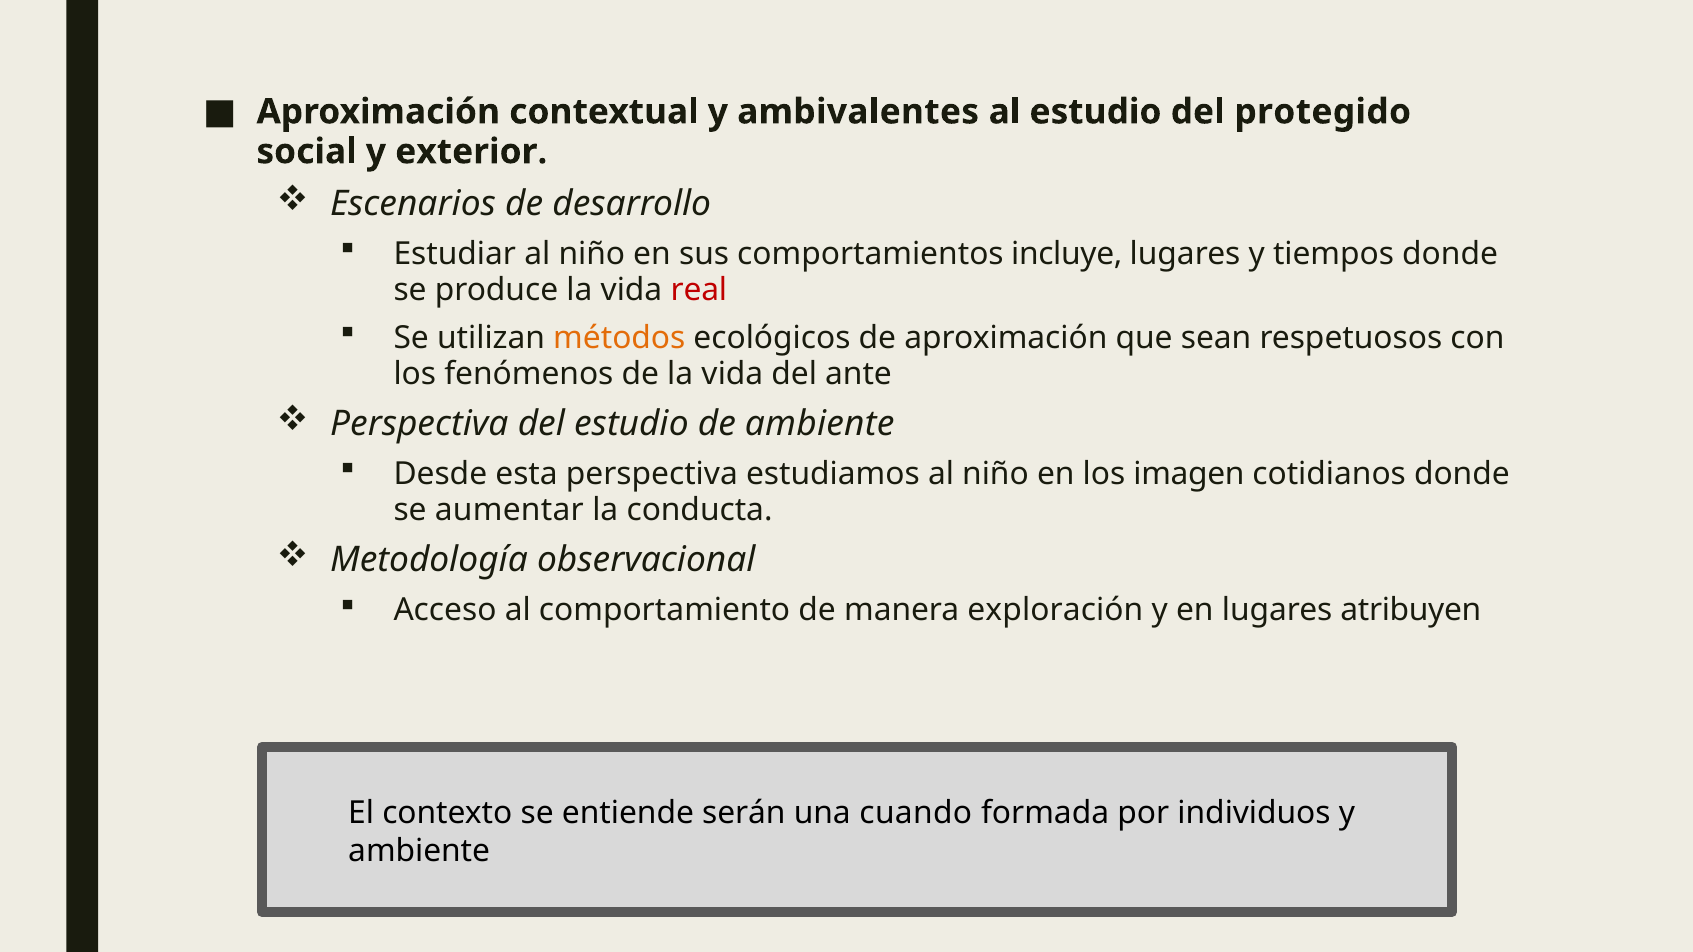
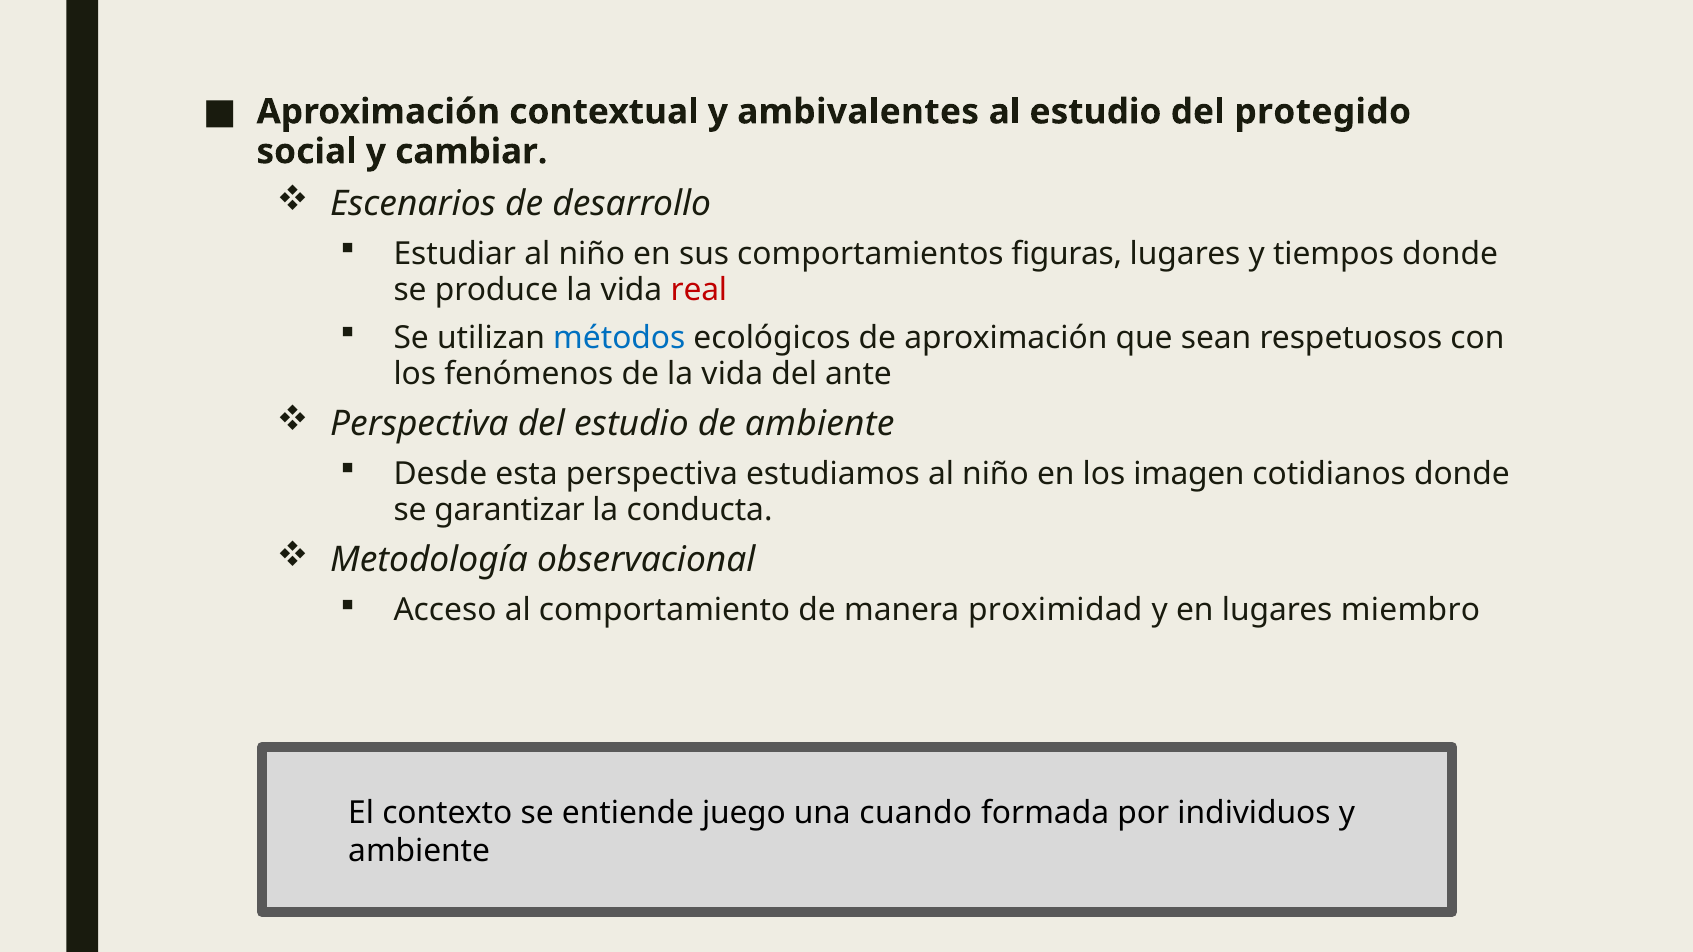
exterior: exterior -> cambiar (471, 152)
incluye: incluye -> figuras (1067, 254)
métodos colour: orange -> blue (619, 338)
aumentar: aumentar -> garantizar (510, 510)
exploración: exploración -> proximidad (1055, 610)
atribuyen: atribuyen -> miembro (1411, 610)
serán: serán -> juego (744, 813)
